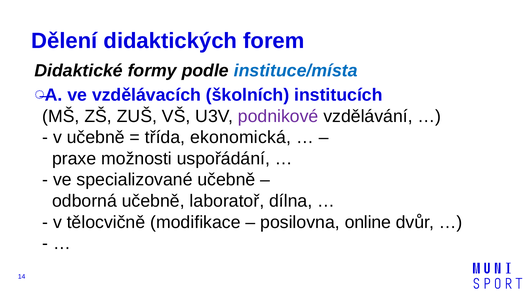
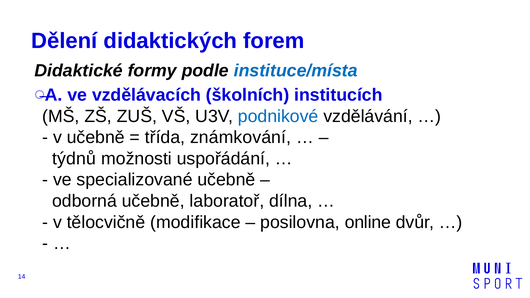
podnikové colour: purple -> blue (278, 116)
ekonomická: ekonomická -> známkování (241, 137)
praxe: praxe -> týdnů (74, 159)
